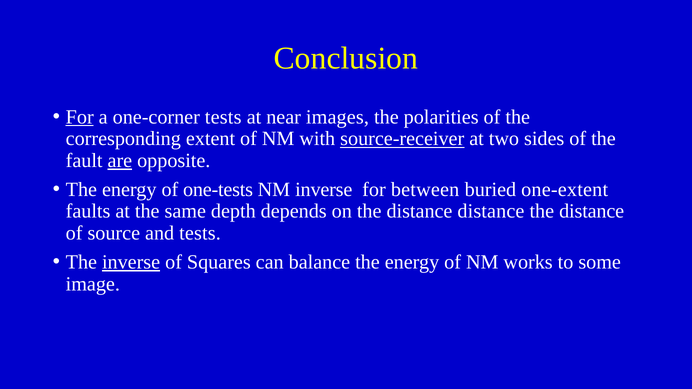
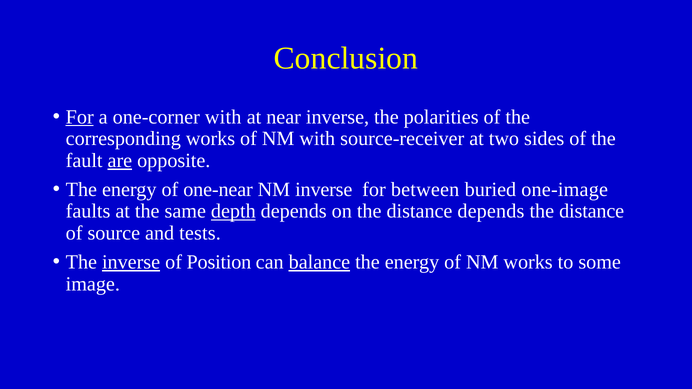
one-corner tests: tests -> with (223, 117)
near images: images -> inverse (338, 117)
corresponding extent: extent -> works (211, 139)
source-receiver underline: present -> none (402, 139)
one-tests: one-tests -> one-near (218, 190)
one-extent: one-extent -> one-image (565, 190)
depth underline: none -> present (233, 211)
distance distance: distance -> depends (491, 211)
Squares: Squares -> Position (219, 262)
balance underline: none -> present (319, 262)
